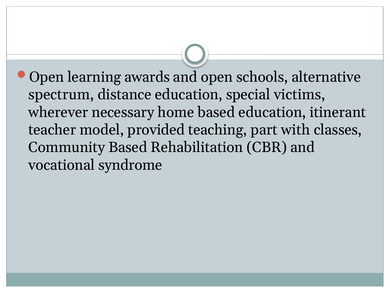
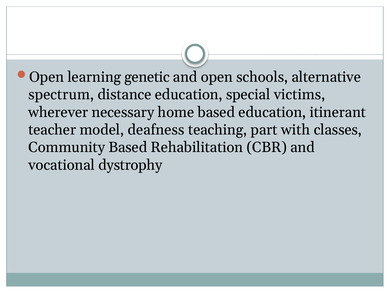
awards: awards -> genetic (147, 77)
provided: provided -> deafness (156, 130)
syndrome: syndrome -> dystrophy (130, 165)
